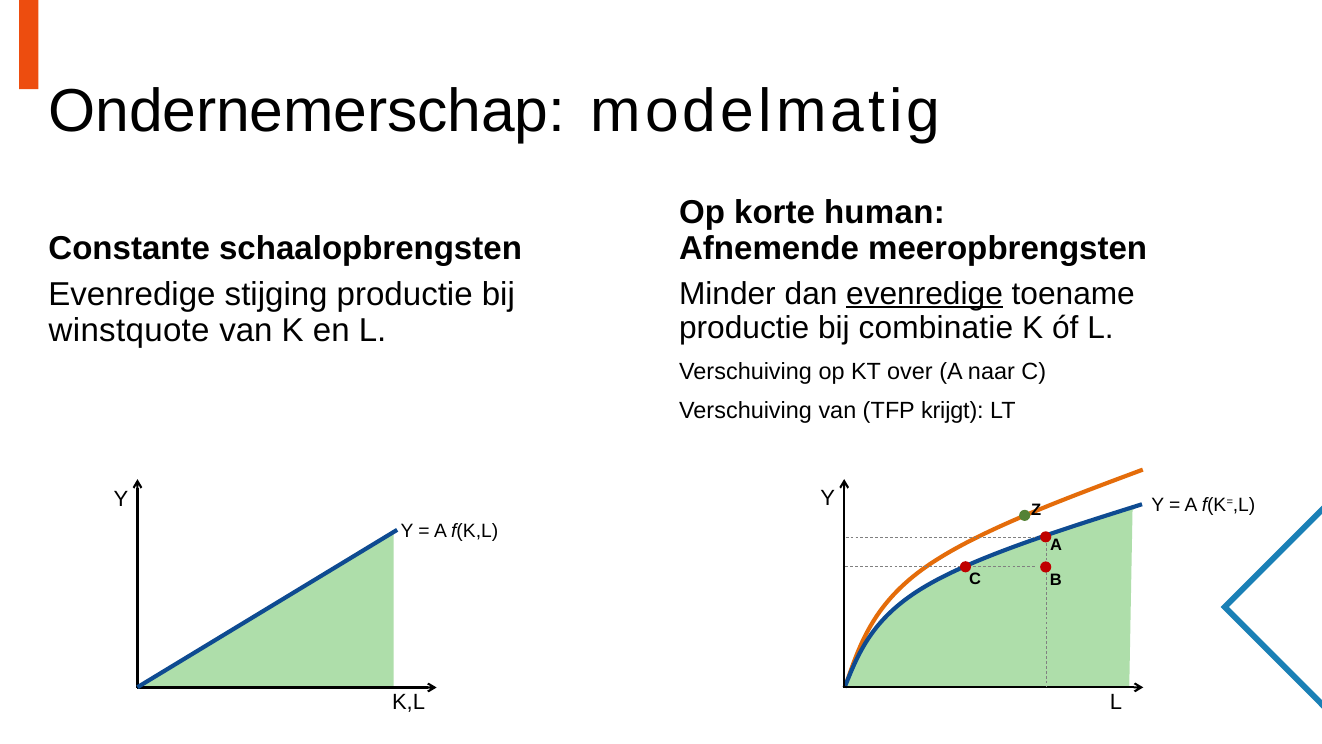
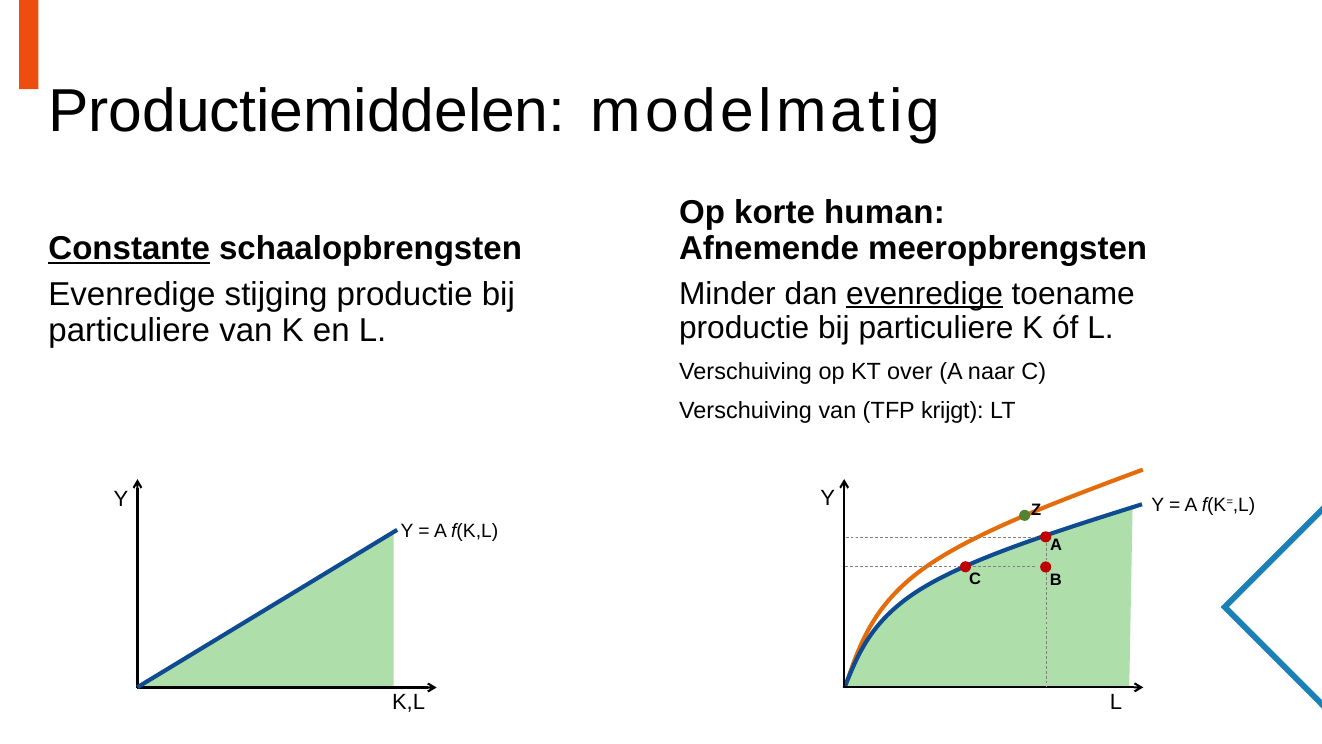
Ondernemerschap: Ondernemerschap -> Productiemiddelen (307, 111)
Constante underline: none -> present (129, 249)
combinatie: combinatie -> particuliere (936, 328)
winstquote: winstquote -> particuliere (129, 330)
